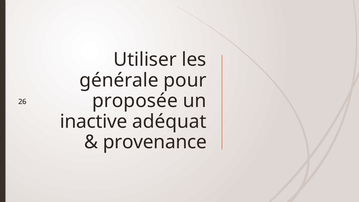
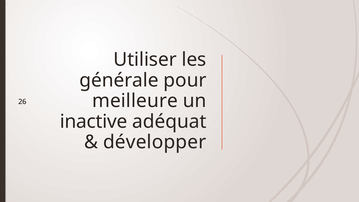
proposée: proposée -> meilleure (135, 101)
provenance: provenance -> développer (155, 142)
